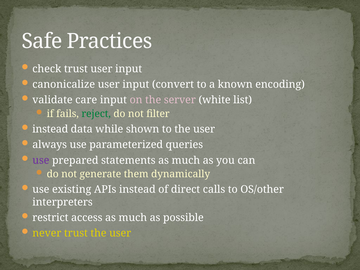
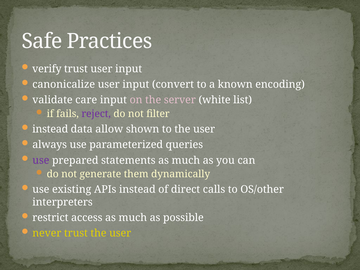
check: check -> verify (47, 69)
reject colour: green -> purple (96, 114)
while: while -> allow (109, 129)
